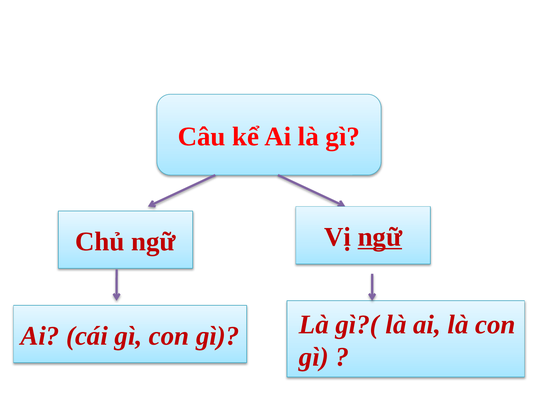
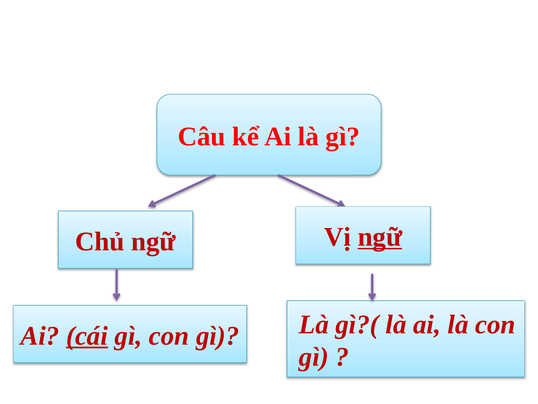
cái underline: none -> present (87, 335)
